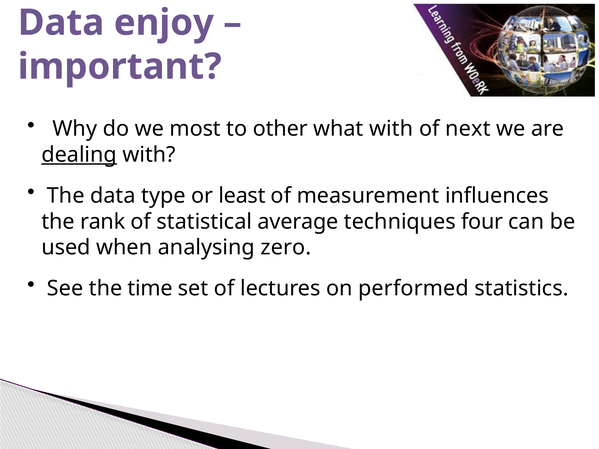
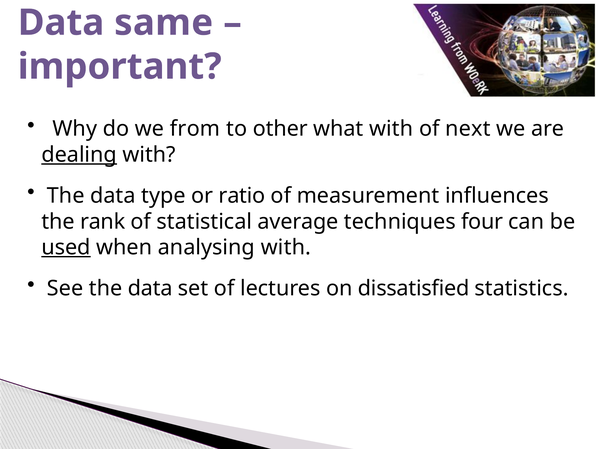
enjoy: enjoy -> same (164, 23)
most: most -> from (195, 129)
least: least -> ratio (242, 196)
used underline: none -> present (66, 248)
analysing zero: zero -> with (286, 248)
See the time: time -> data (150, 289)
performed: performed -> dissatisfied (414, 289)
